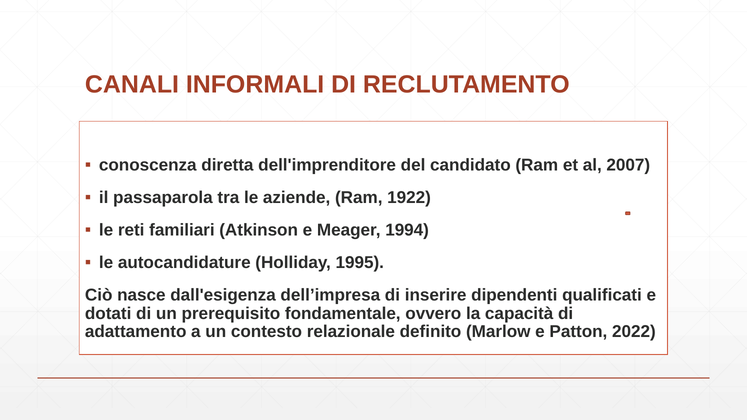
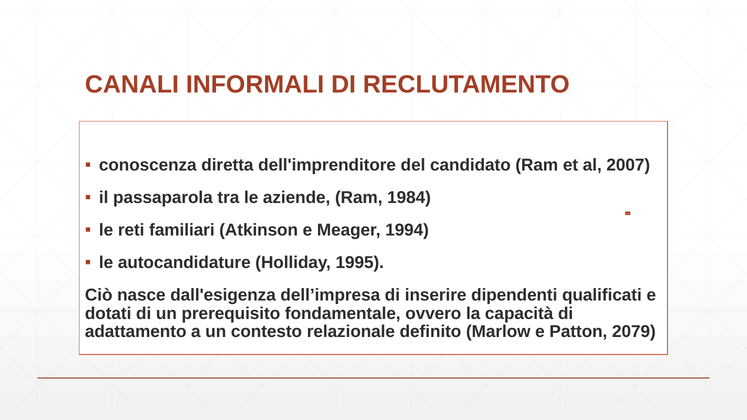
1922: 1922 -> 1984 (409, 198)
2022: 2022 -> 2079 (634, 332)
